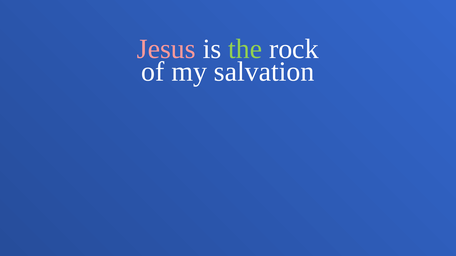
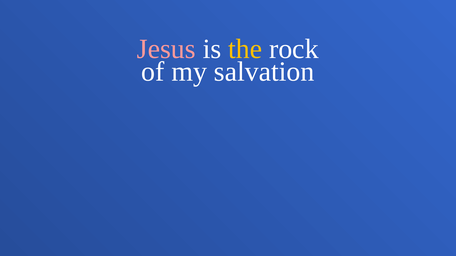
the colour: light green -> yellow (245, 49)
